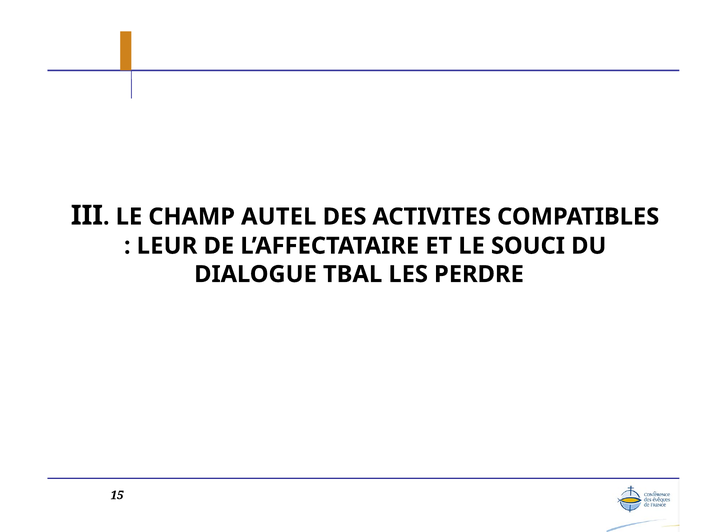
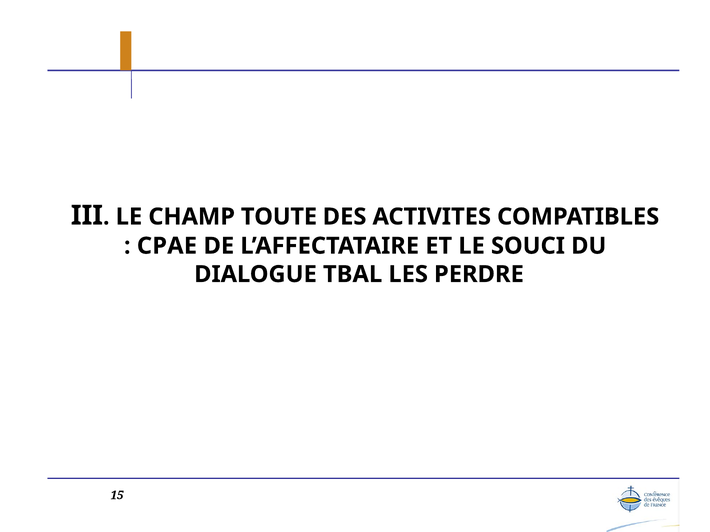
AUTEL: AUTEL -> TOUTE (279, 217)
LEUR: LEUR -> CPAE (167, 246)
